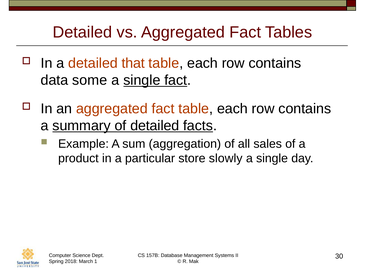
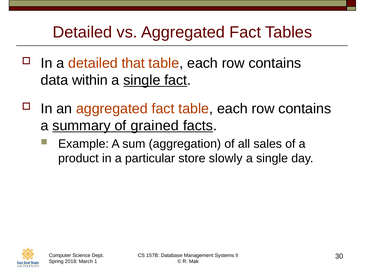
some: some -> within (90, 80)
of detailed: detailed -> grained (155, 126)
